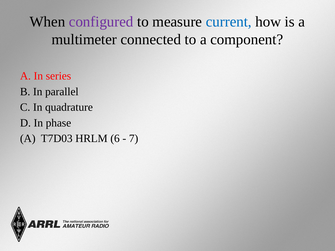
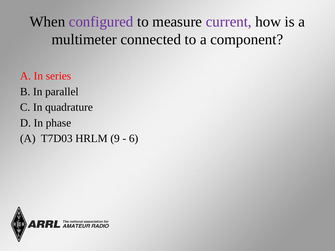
current colour: blue -> purple (229, 22)
6: 6 -> 9 (115, 139)
7: 7 -> 6 (134, 139)
